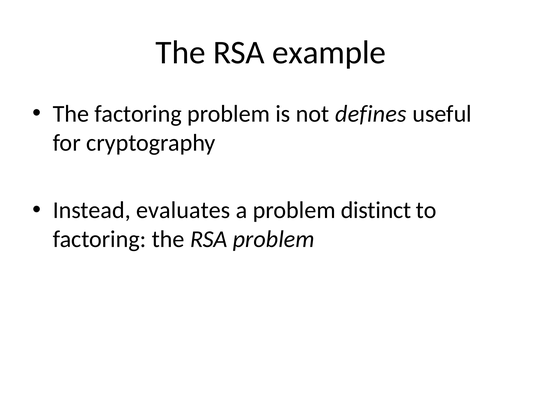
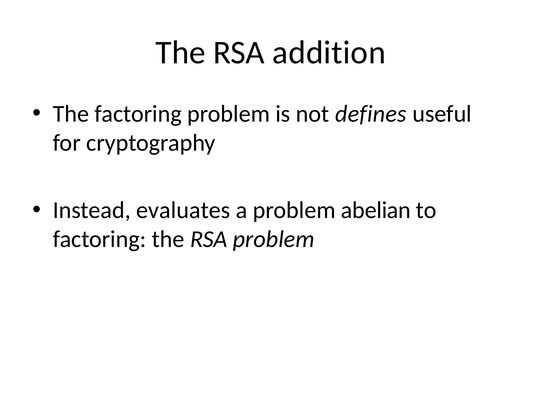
example: example -> addition (329, 52)
distinct: distinct -> abelian (376, 210)
